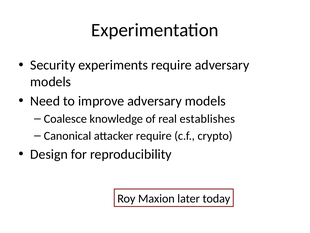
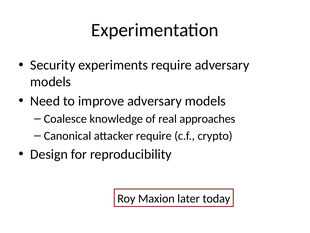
establishes: establishes -> approaches (207, 119)
